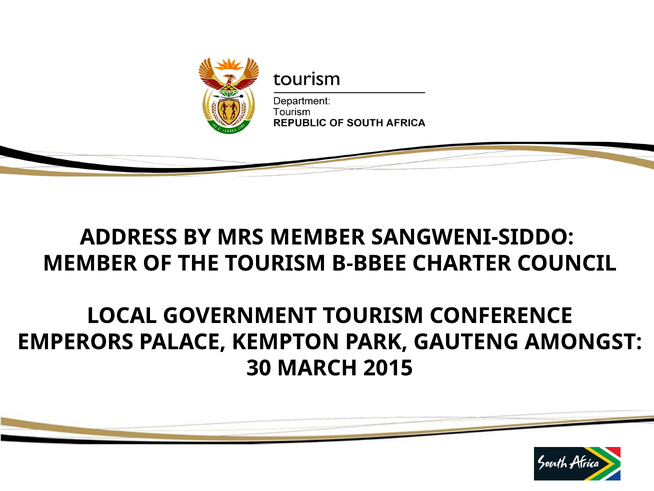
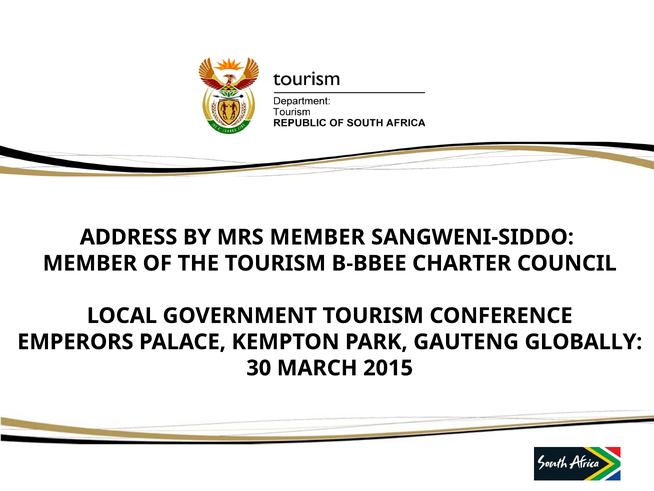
AMONGST: AMONGST -> GLOBALLY (583, 342)
